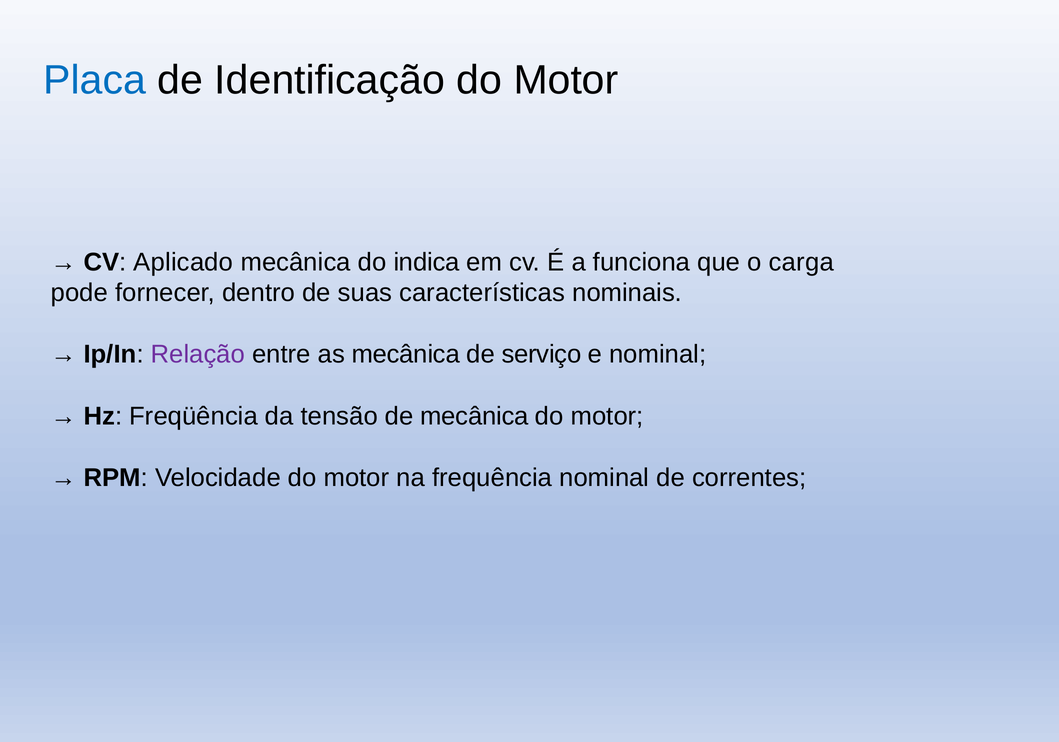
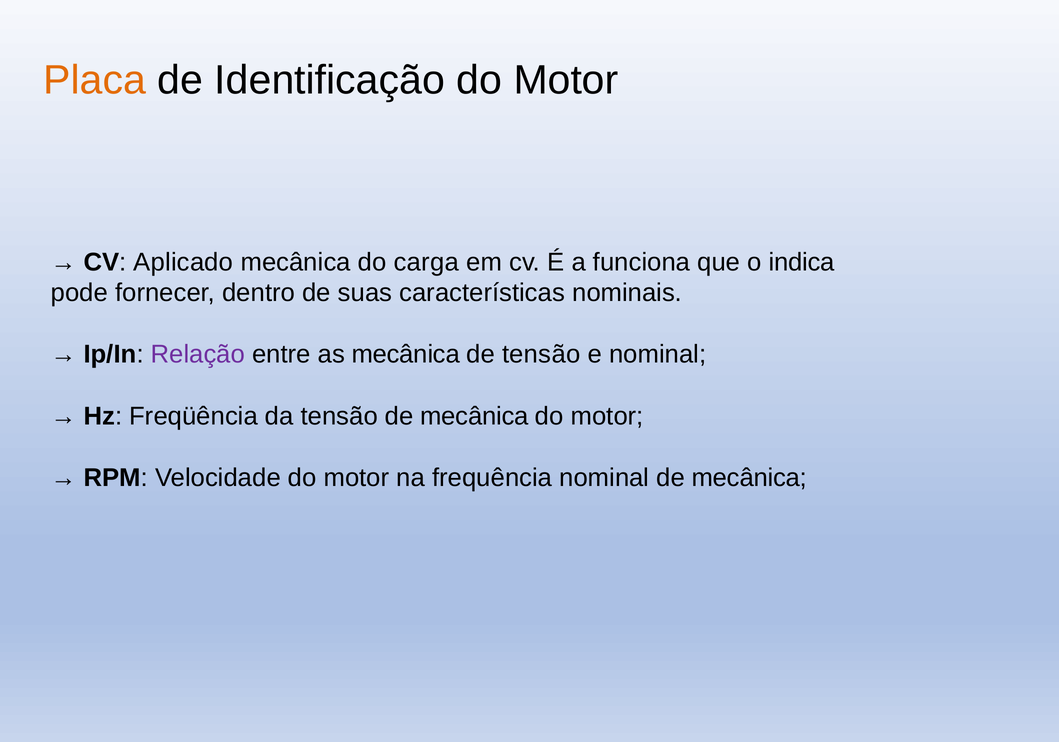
Placa colour: blue -> orange (95, 80)
indica: indica -> carga (426, 262)
carga: carga -> indica (802, 262)
de serviço: serviço -> tensão (541, 355)
nominal de correntes: correntes -> mecânica (749, 478)
